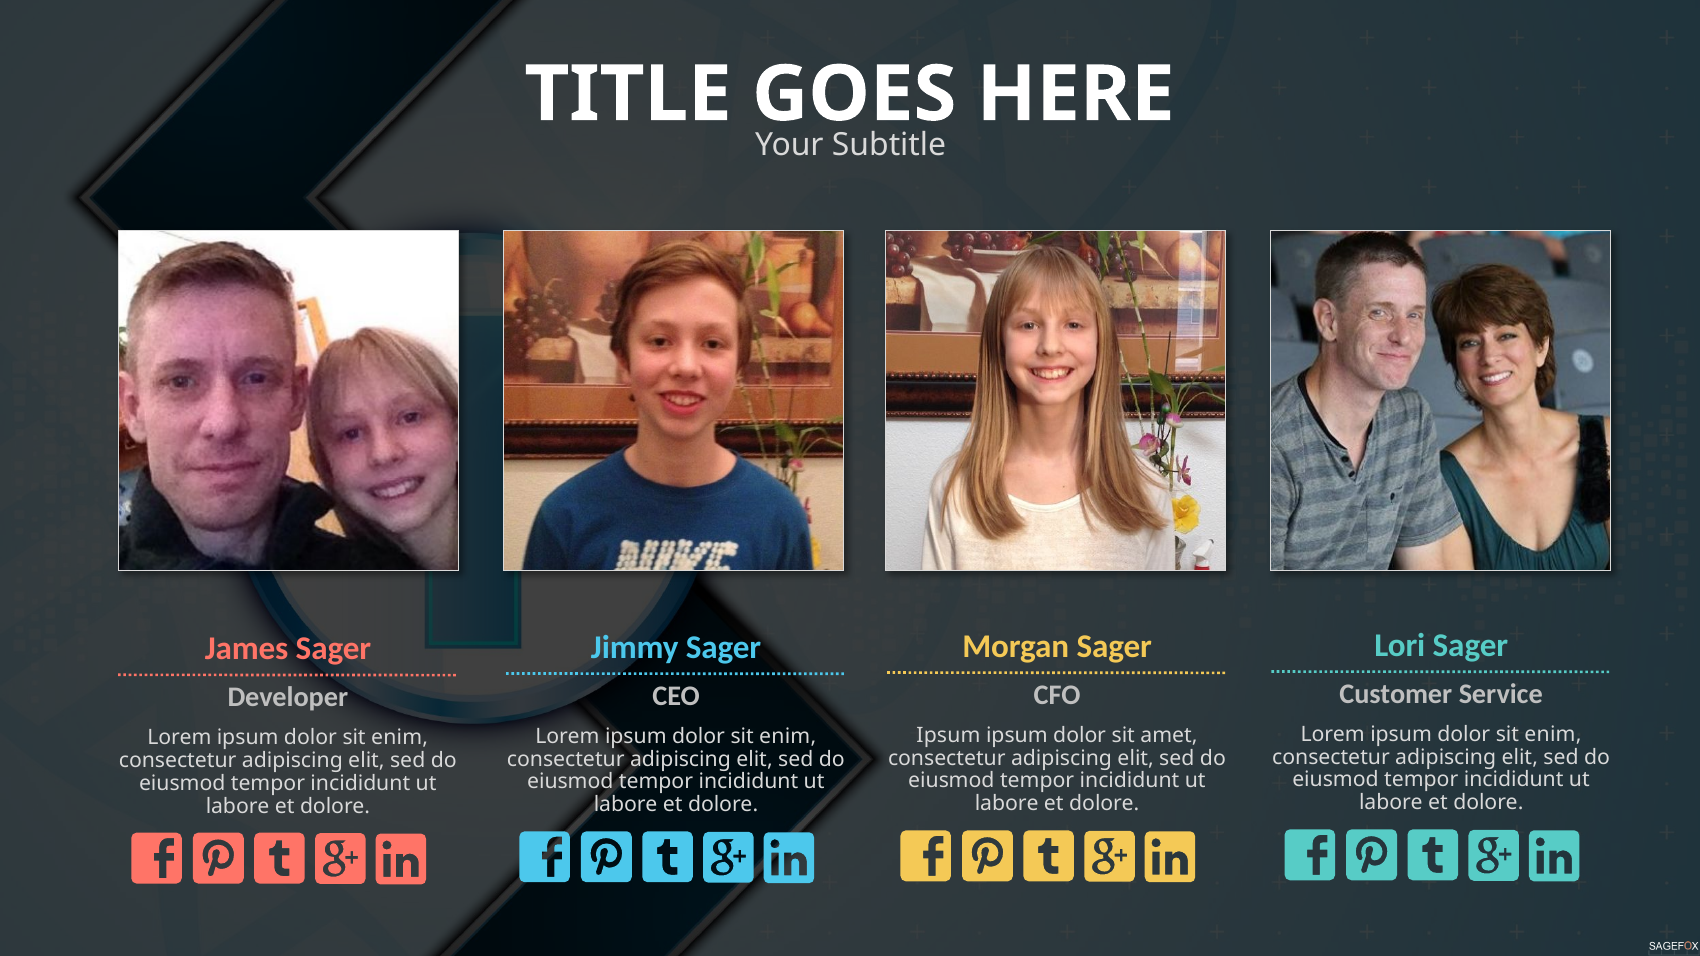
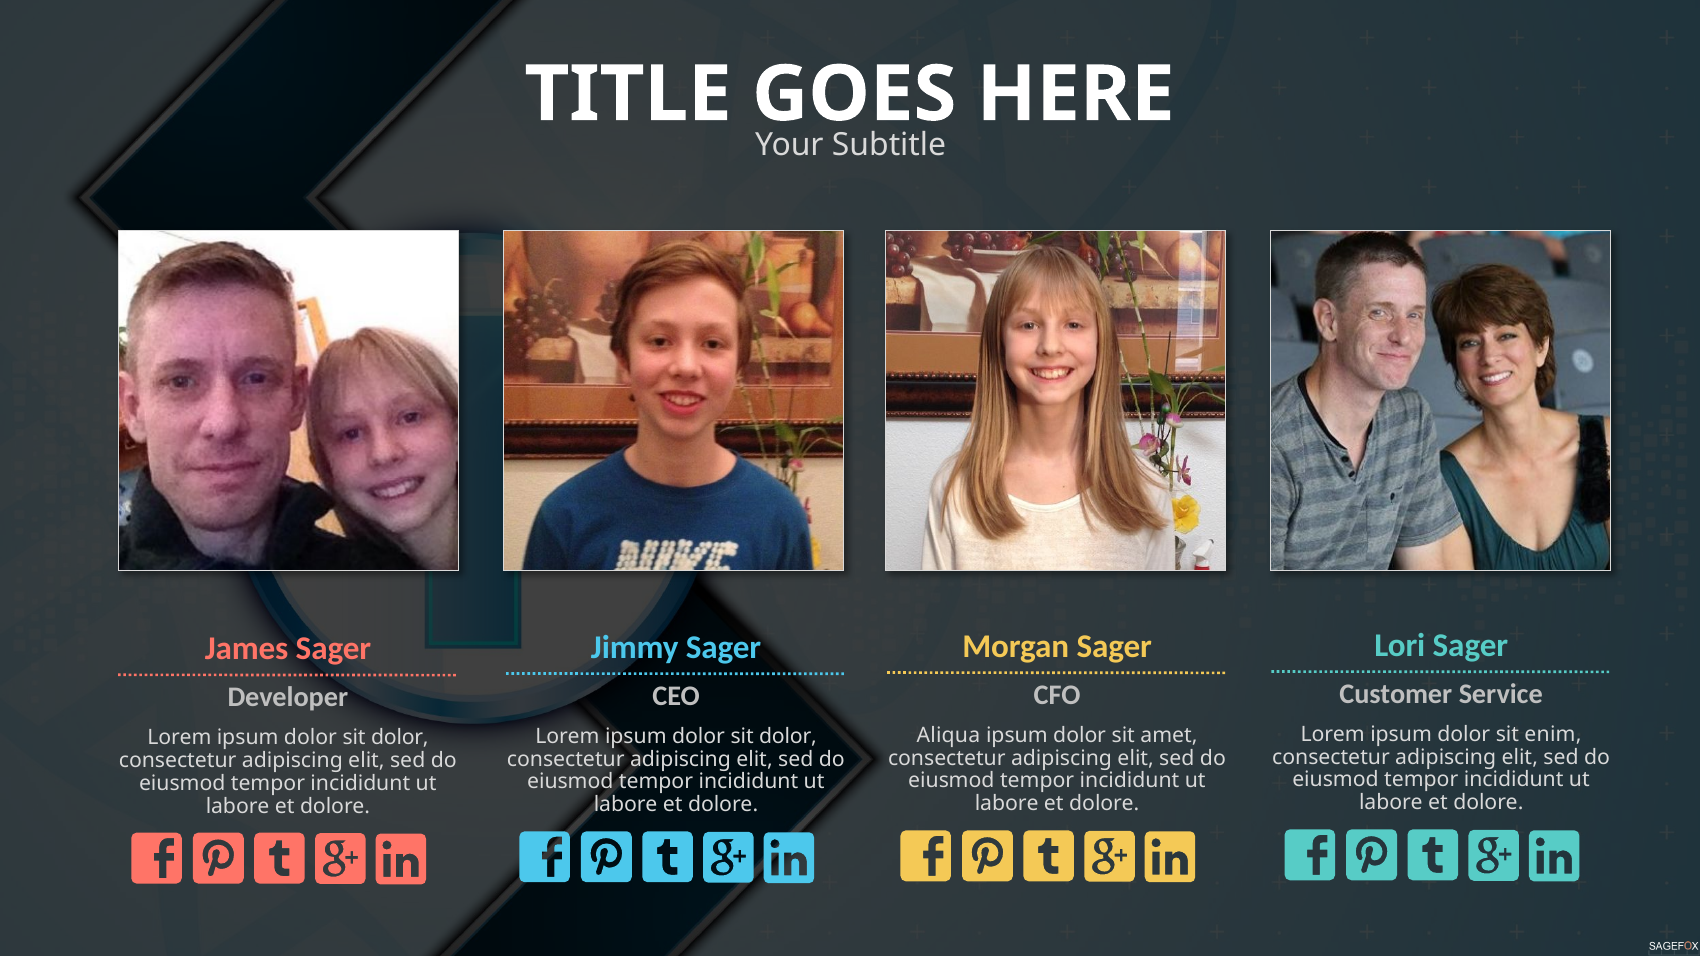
Ipsum: Ipsum -> Aliqua (948, 735)
enim: enim -> dolor (788, 736)
enim: enim -> dolor (400, 738)
